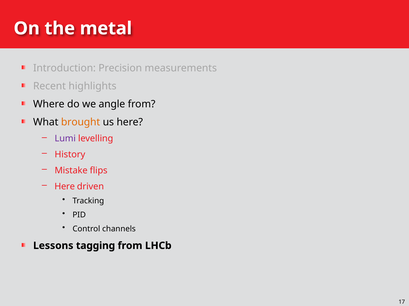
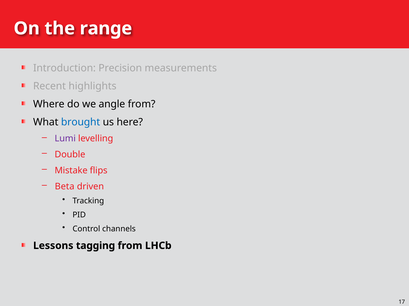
metal: metal -> range (106, 28)
brought colour: orange -> blue (81, 122)
History: History -> Double (70, 155)
Here: Here -> Beta (65, 187)
